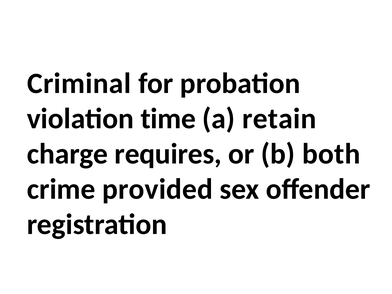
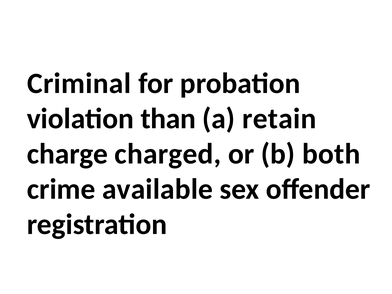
time: time -> than (168, 119)
requires: requires -> charged (168, 154)
provided: provided -> available (157, 189)
